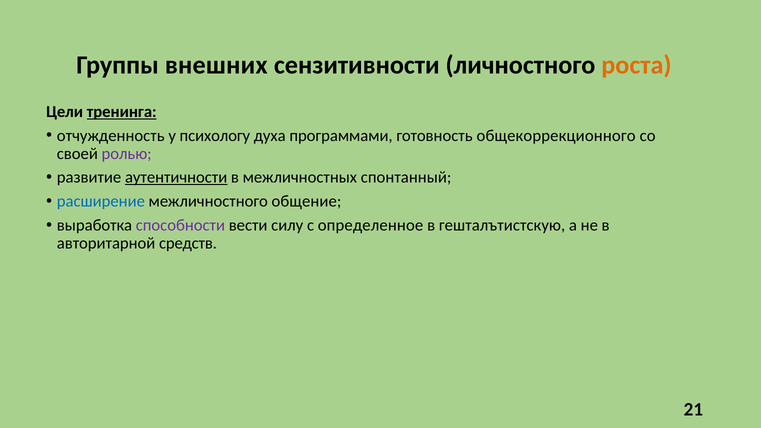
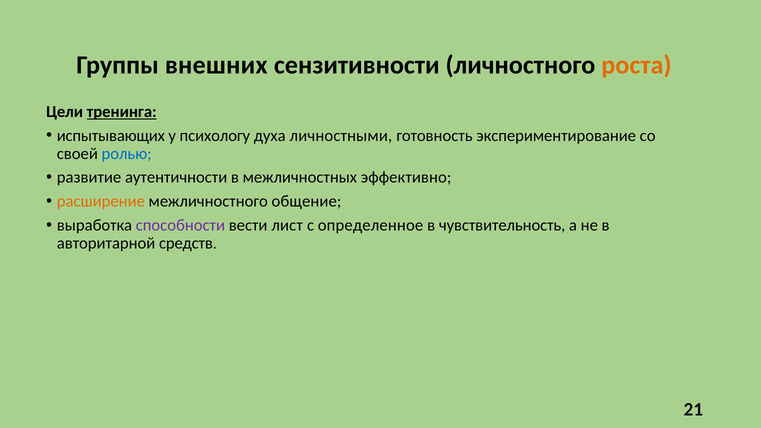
отчужденность: отчужденность -> испытывающих (111, 136)
программами: программами -> личностными (341, 136)
общекоррекционного: общекоррекционного -> экспериментирование (556, 136)
ролью colour: purple -> blue (127, 154)
аутентичности underline: present -> none (176, 177)
спонтанный: спонтанный -> эффективно (406, 177)
расширение colour: blue -> orange (101, 201)
силу: силу -> лист (287, 225)
гешталътистскую: гешталътистскую -> чувствительность (502, 225)
